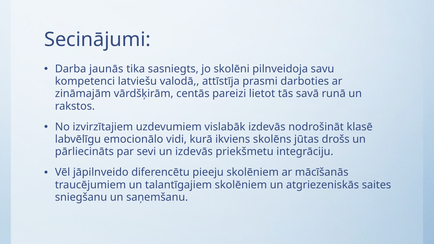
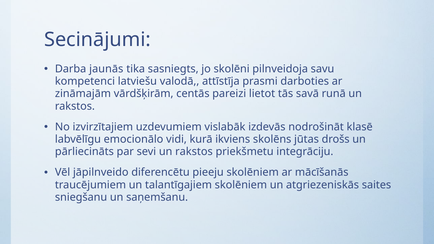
sevi un izdevās: izdevās -> rakstos (194, 152)
